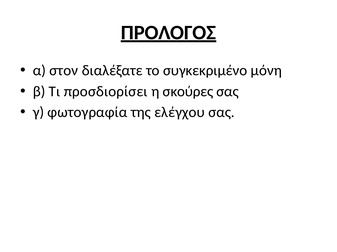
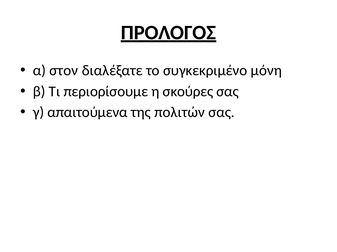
προσδιορίσει: προσδιορίσει -> περιορίσουμε (106, 92)
φωτογραφία: φωτογραφία -> απαιτούμενα (88, 113)
ελέγχου: ελέγχου -> πολιτών (180, 113)
